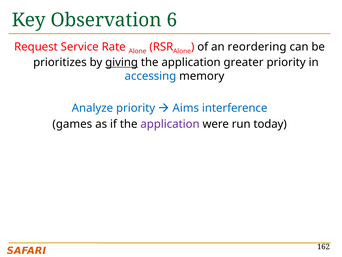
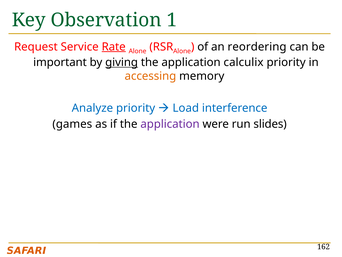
6: 6 -> 1 (172, 20)
Rate underline: none -> present (114, 47)
prioritizes: prioritizes -> important (60, 62)
greater: greater -> calculix (244, 62)
accessing colour: blue -> orange (150, 76)
Aims: Aims -> Load (186, 108)
today: today -> slides (270, 124)
